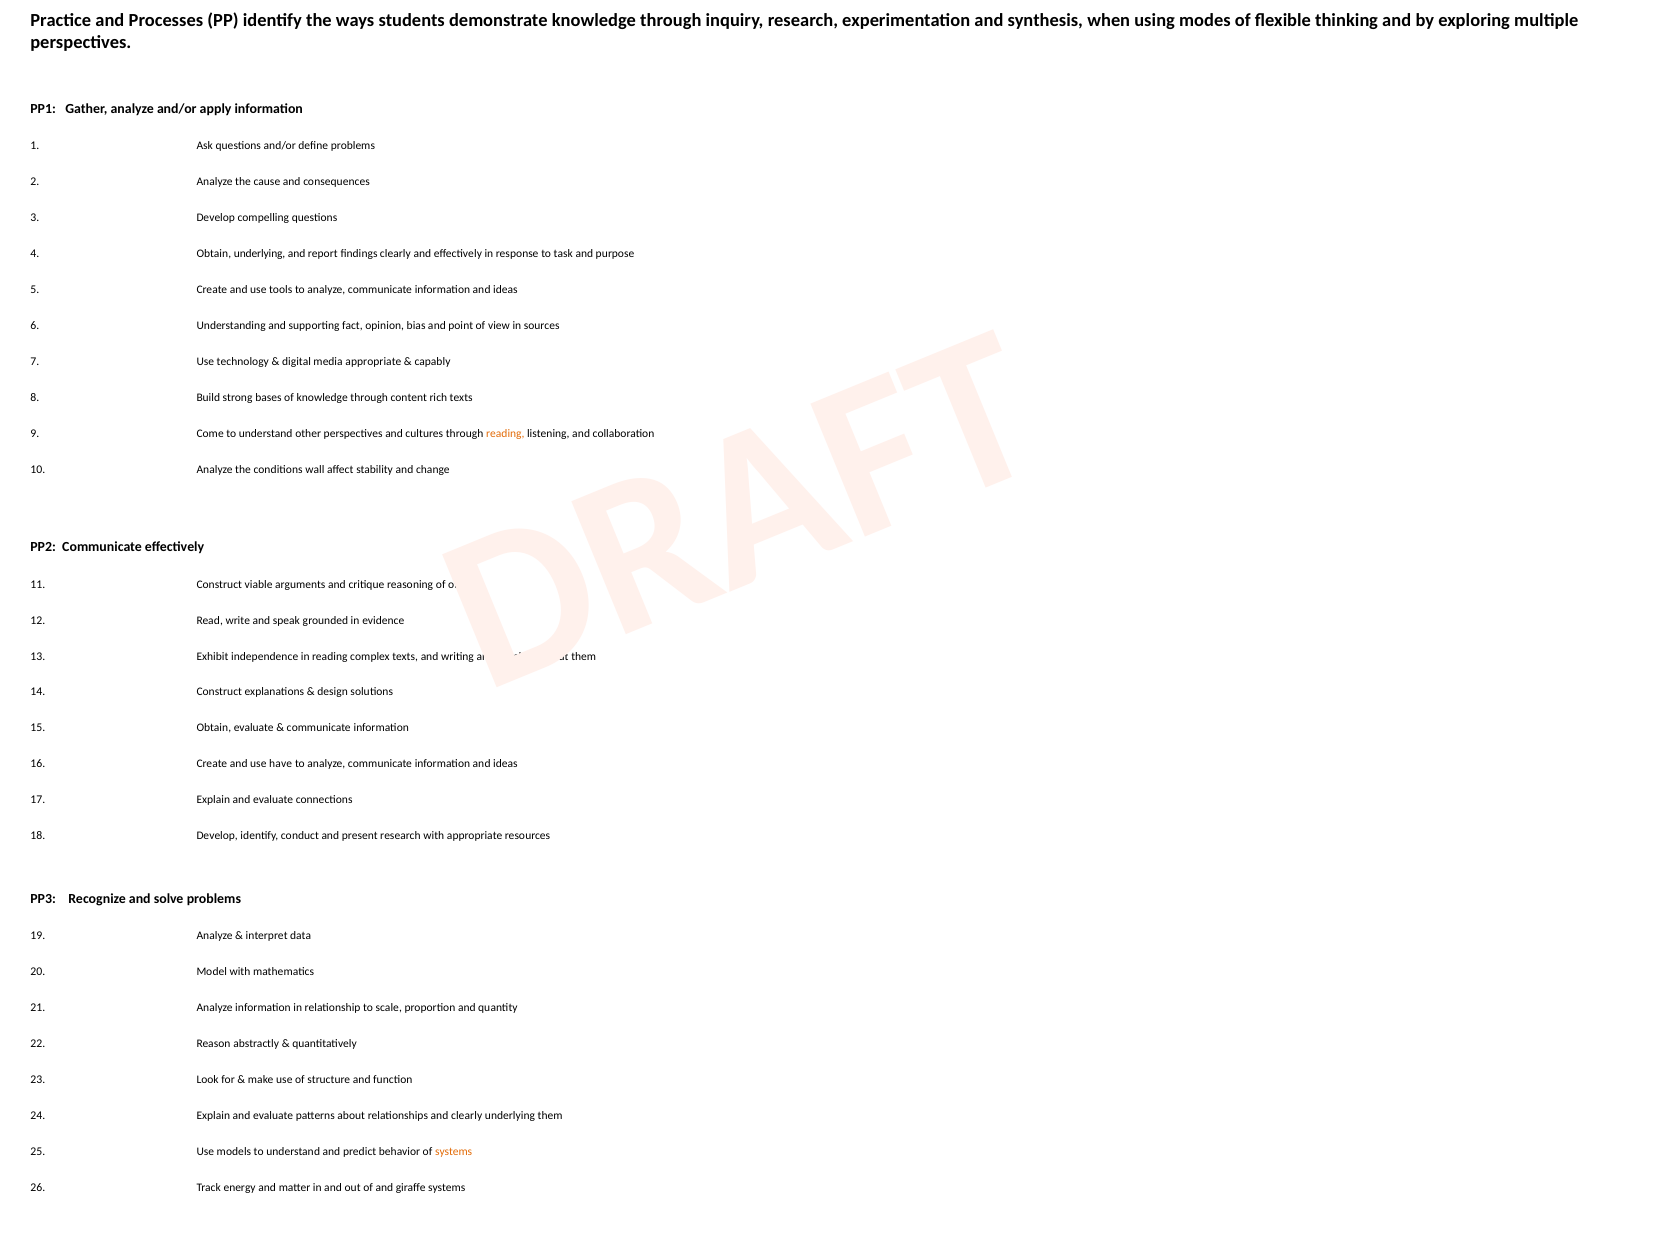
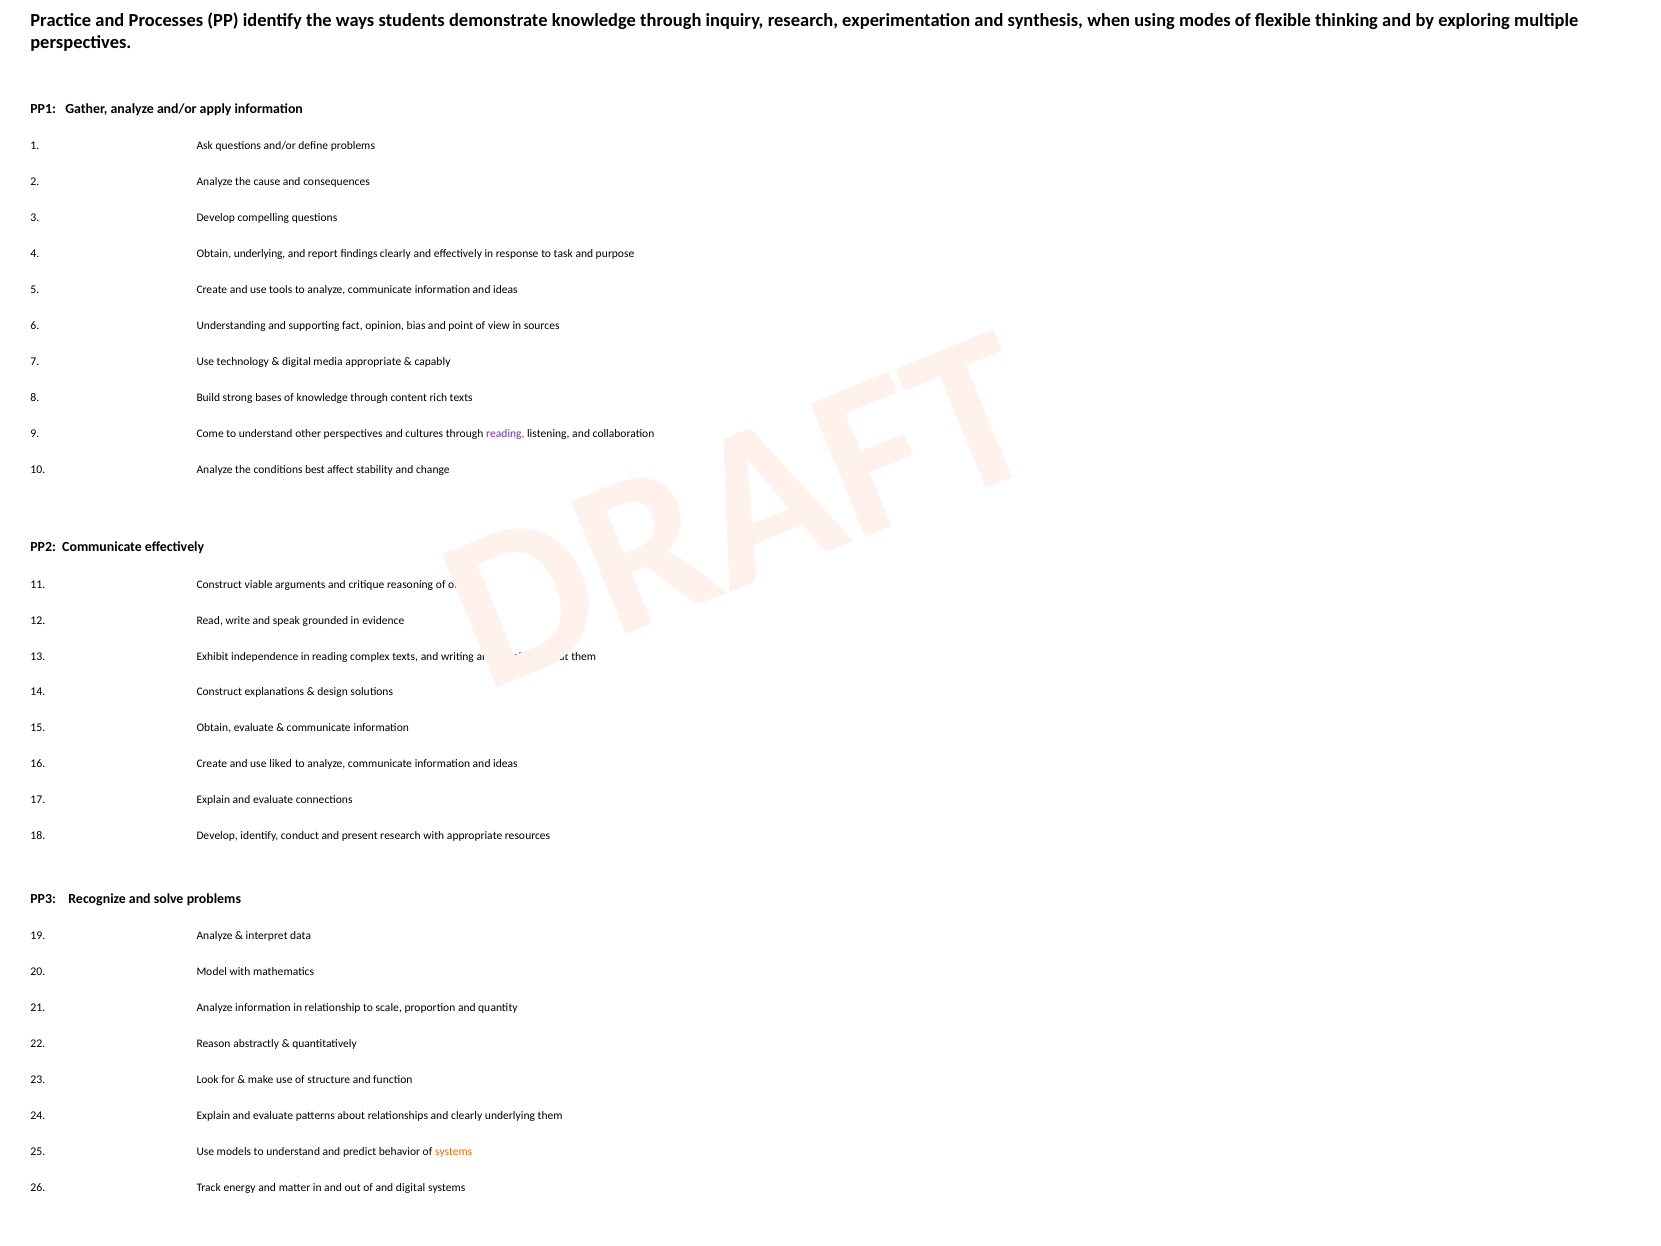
reading colour: orange -> purple (505, 434)
wall: wall -> best (315, 470)
have: have -> liked (281, 764)
and giraffe: giraffe -> digital (411, 1187)
